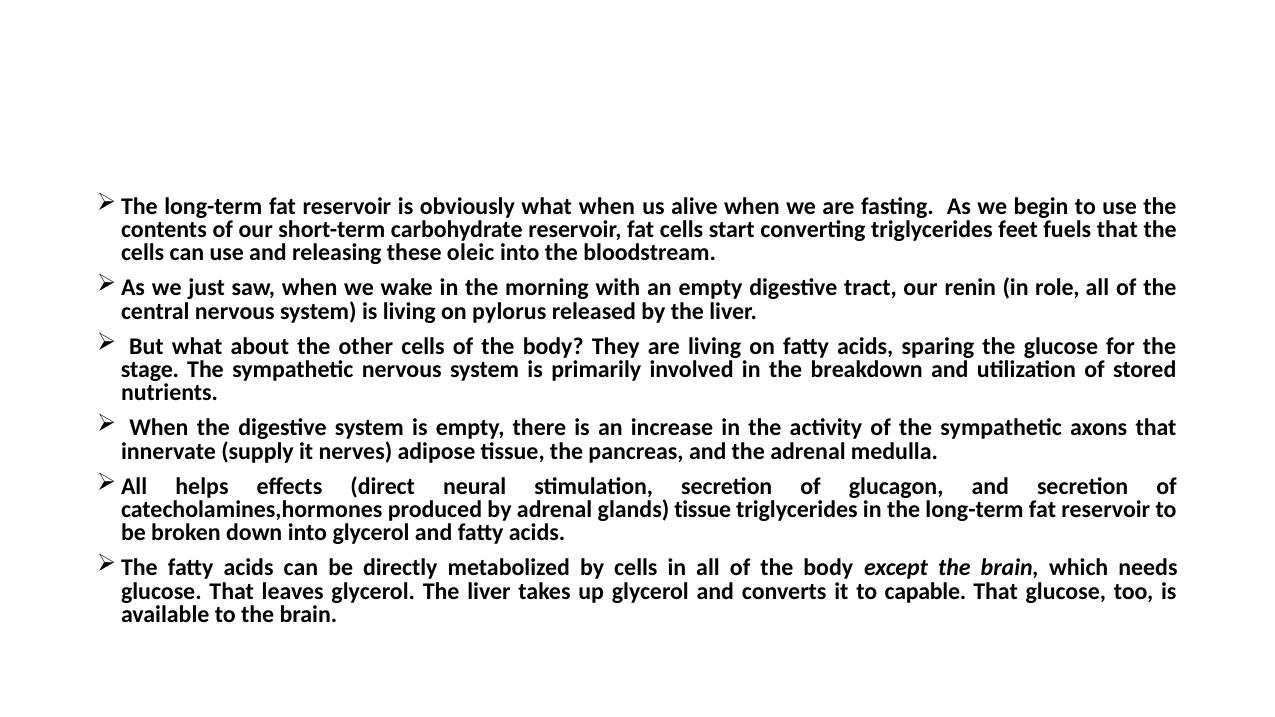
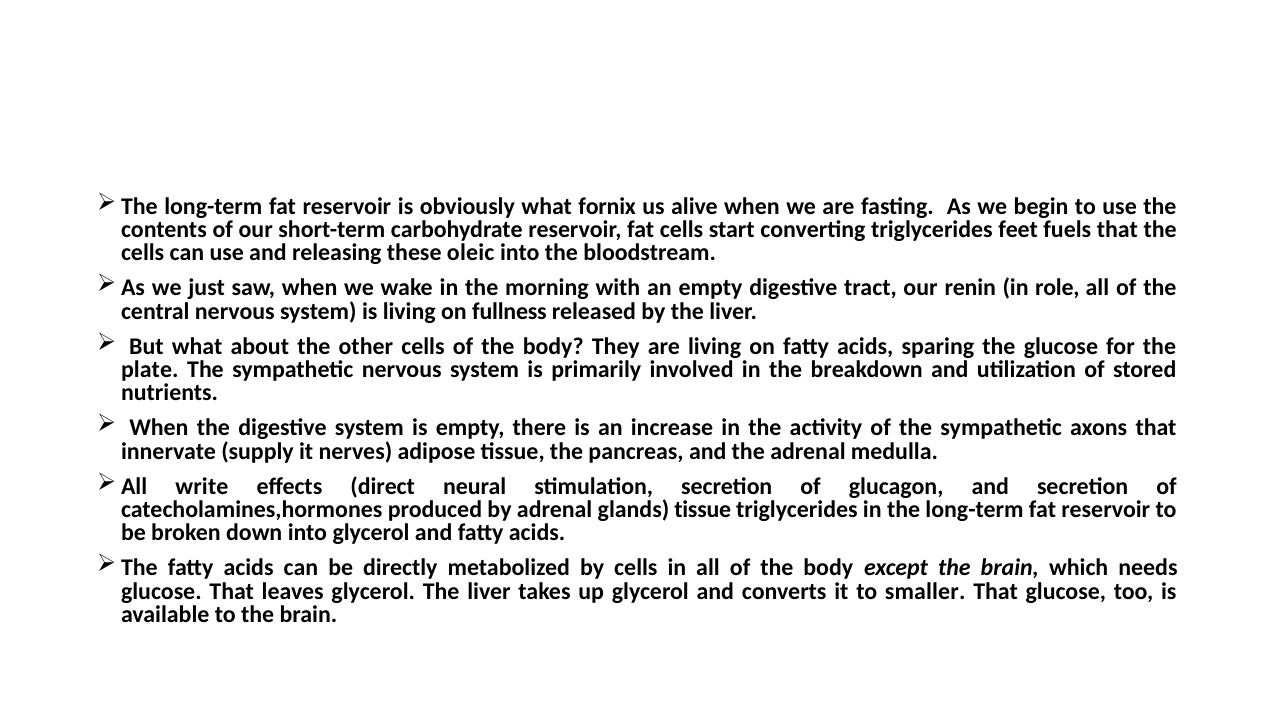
what when: when -> fornix (607, 206)
pylorus: pylorus -> fullness (509, 311)
stage: stage -> plate (150, 370)
helps: helps -> write (202, 486)
capable: capable -> smaller (925, 591)
